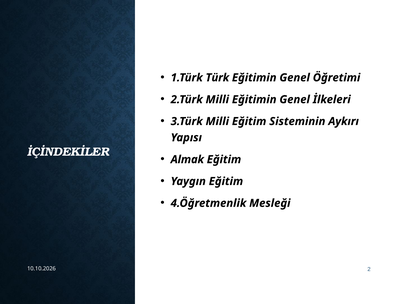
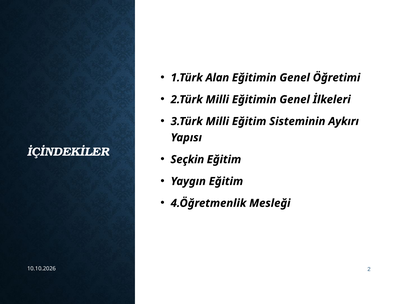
Türk: Türk -> Alan (217, 78)
Almak: Almak -> Seçkin (187, 159)
